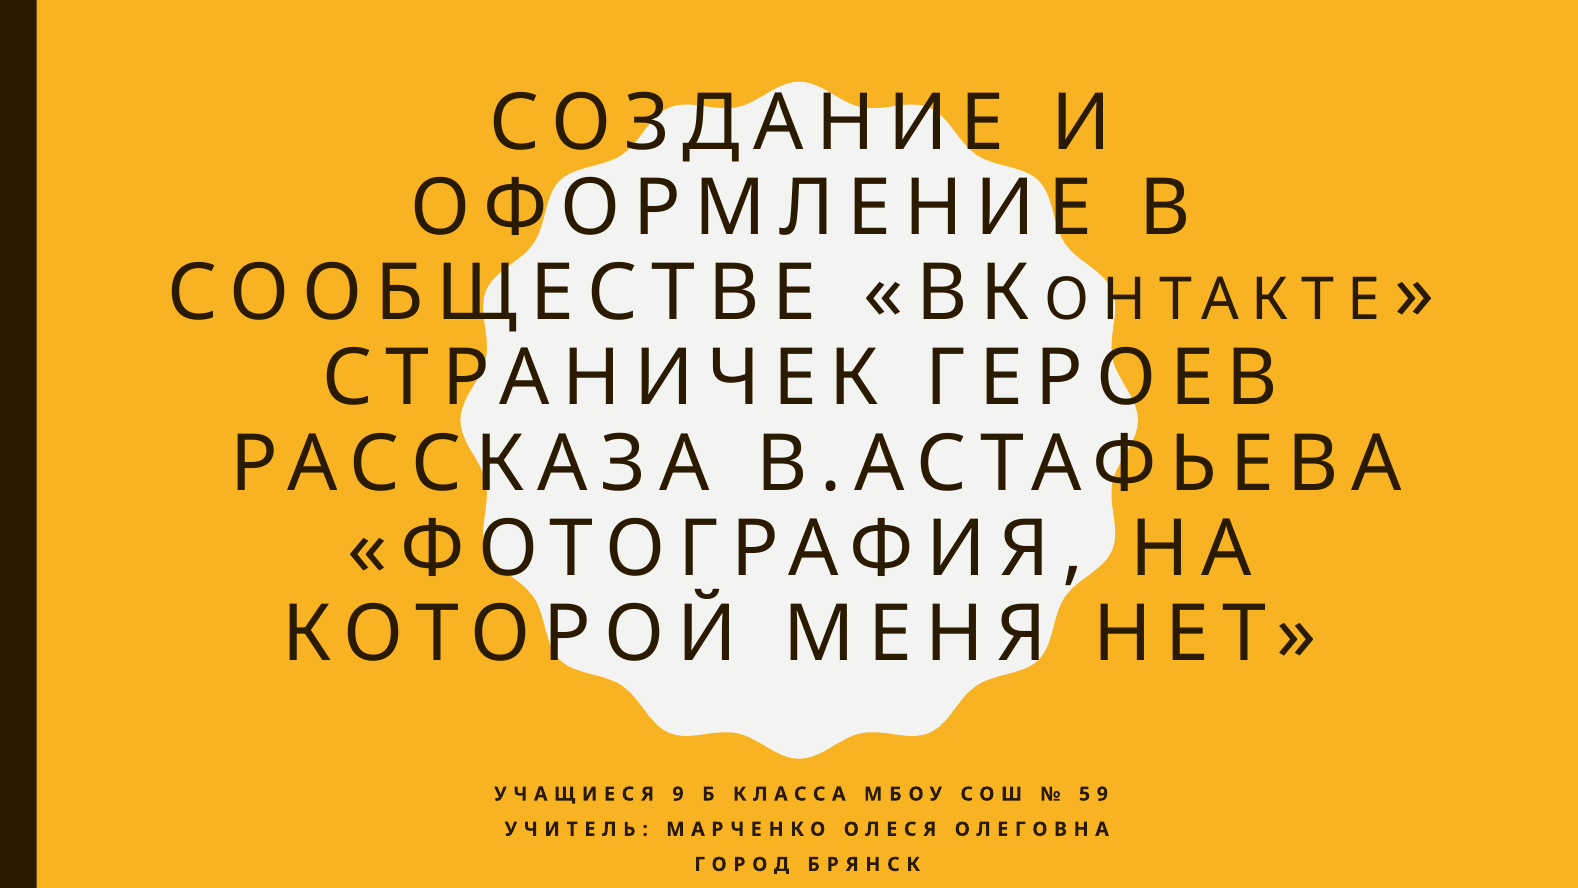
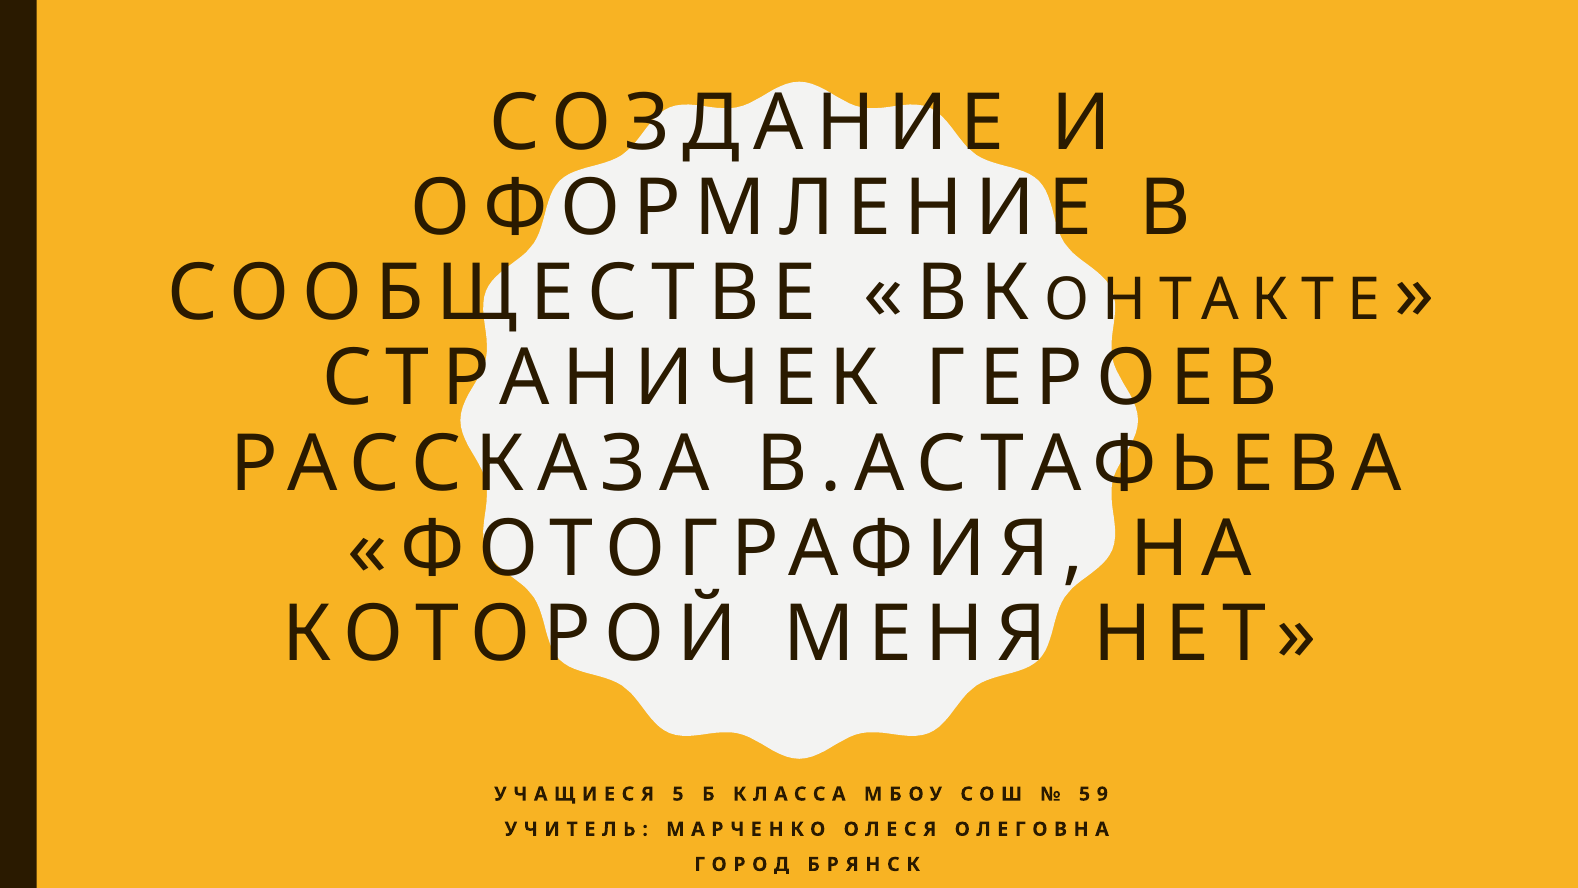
9: 9 -> 5 (678, 794)
